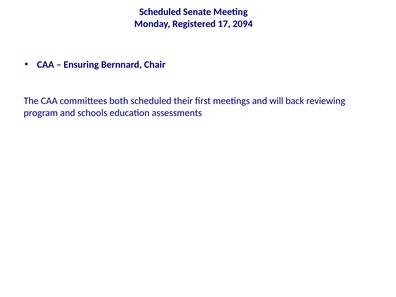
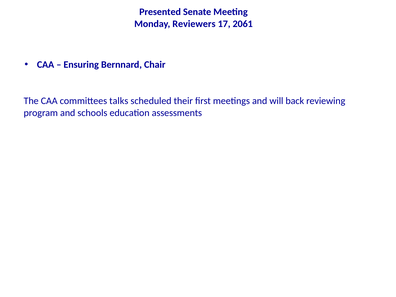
Scheduled: Scheduled -> Presented (160, 12)
Registered: Registered -> Reviewers (194, 24)
2094: 2094 -> 2061 (243, 24)
both: both -> talks (119, 101)
